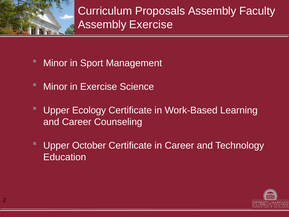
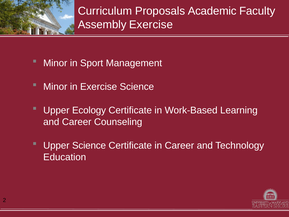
Proposals Assembly: Assembly -> Academic (212, 11)
Upper October: October -> Science (89, 145)
